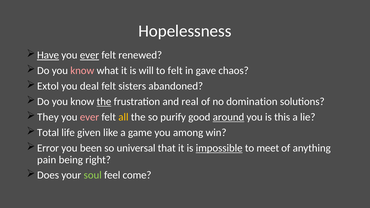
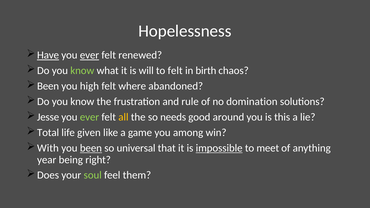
know colour: pink -> light green (82, 71)
gave: gave -> birth (206, 71)
Extol: Extol -> Been (48, 86)
deal: deal -> high (89, 86)
sisters: sisters -> where (132, 86)
the underline: present -> none (104, 102)
real: real -> rule (190, 102)
They: They -> Jesse (48, 117)
ever colour: pink -> light green (89, 117)
purify: purify -> needs (173, 117)
around underline: present -> none (228, 117)
Error: Error -> With (48, 148)
been underline: none -> present (91, 148)
pain: pain -> year (47, 160)
come: come -> them (137, 175)
